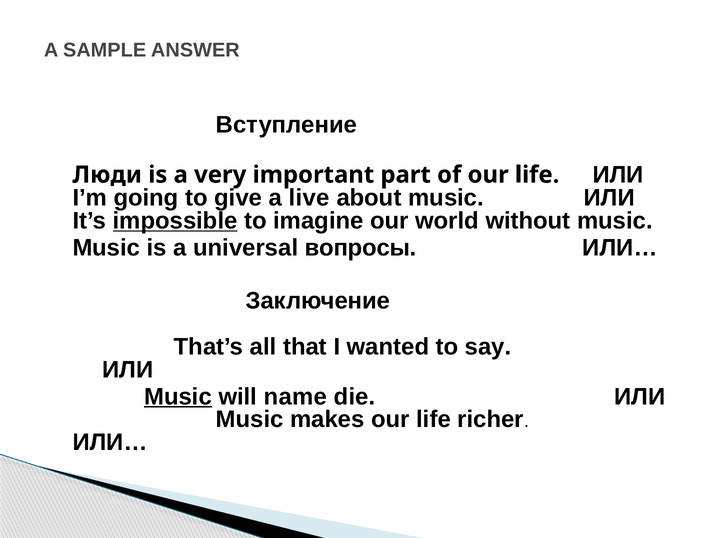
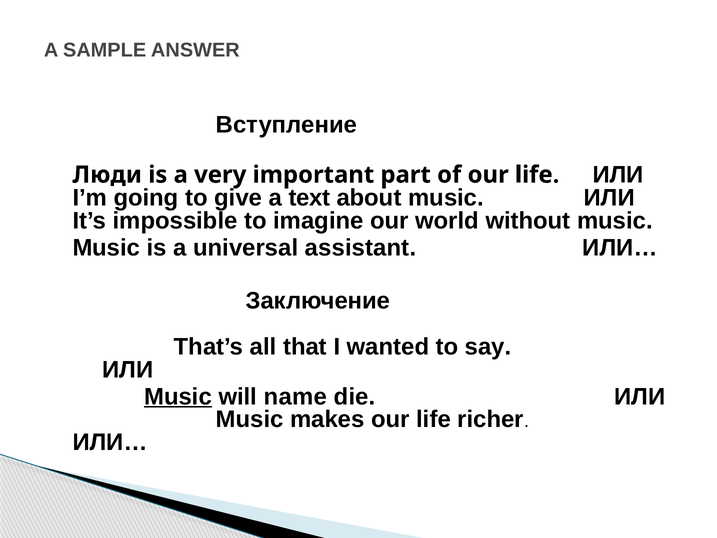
live: live -> text (309, 198)
impossible underline: present -> none (175, 221)
вопросы: вопросы -> assistant (360, 248)
